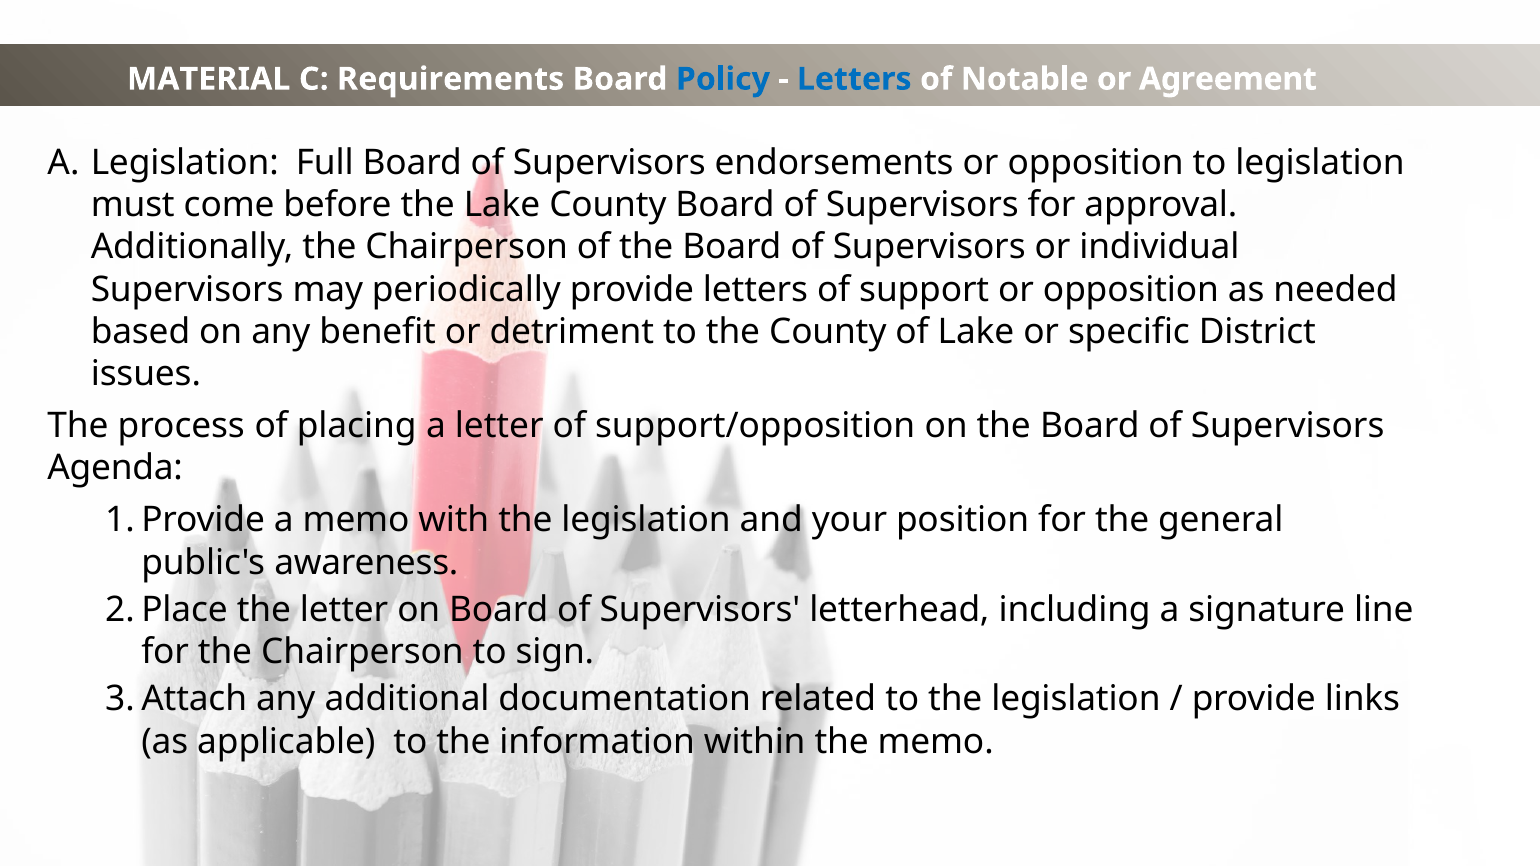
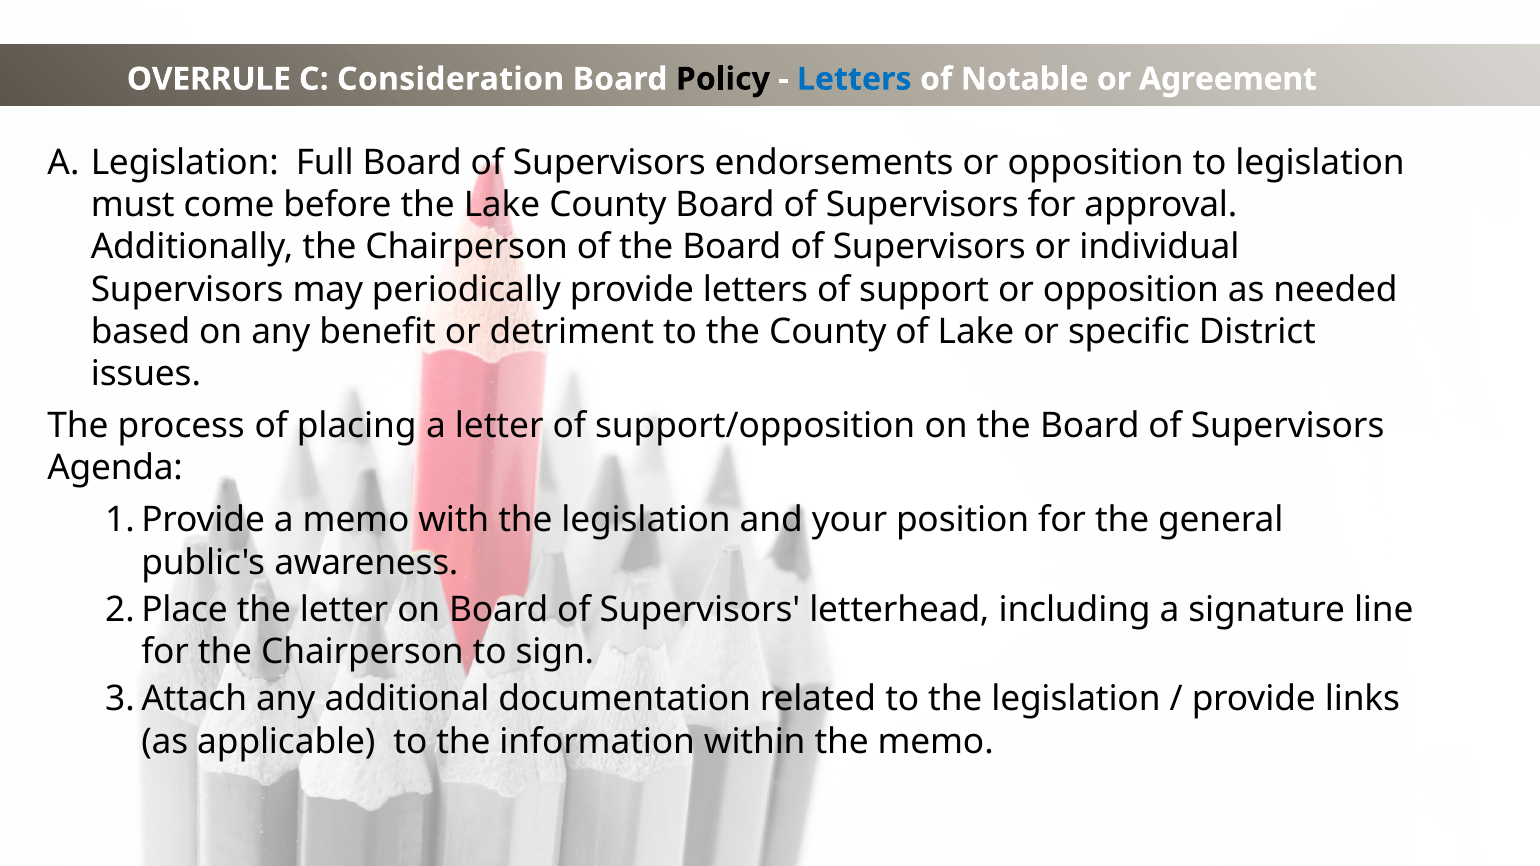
MATERIAL: MATERIAL -> OVERRULE (209, 79)
Requirements: Requirements -> Consideration (451, 79)
Policy colour: blue -> black (723, 79)
